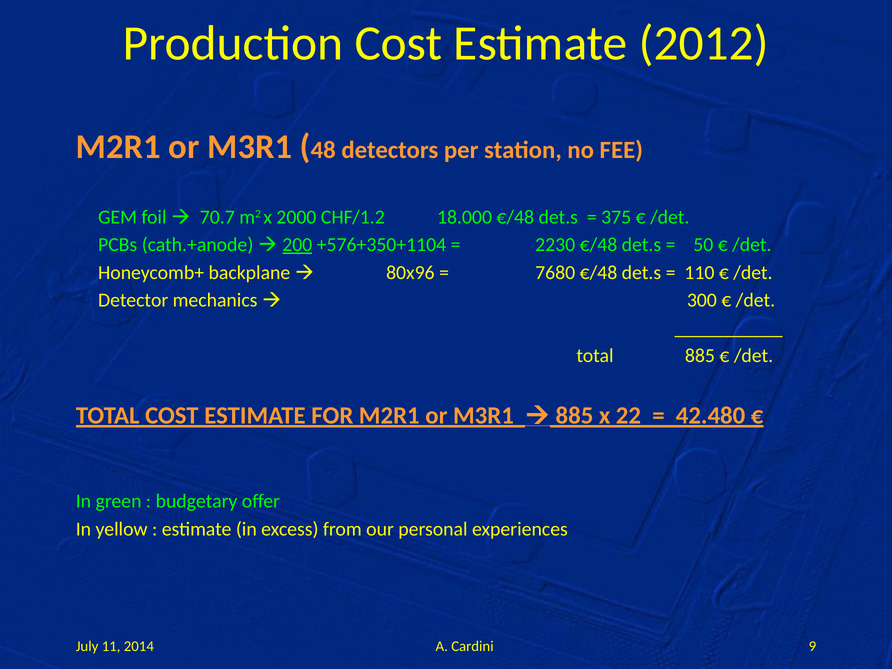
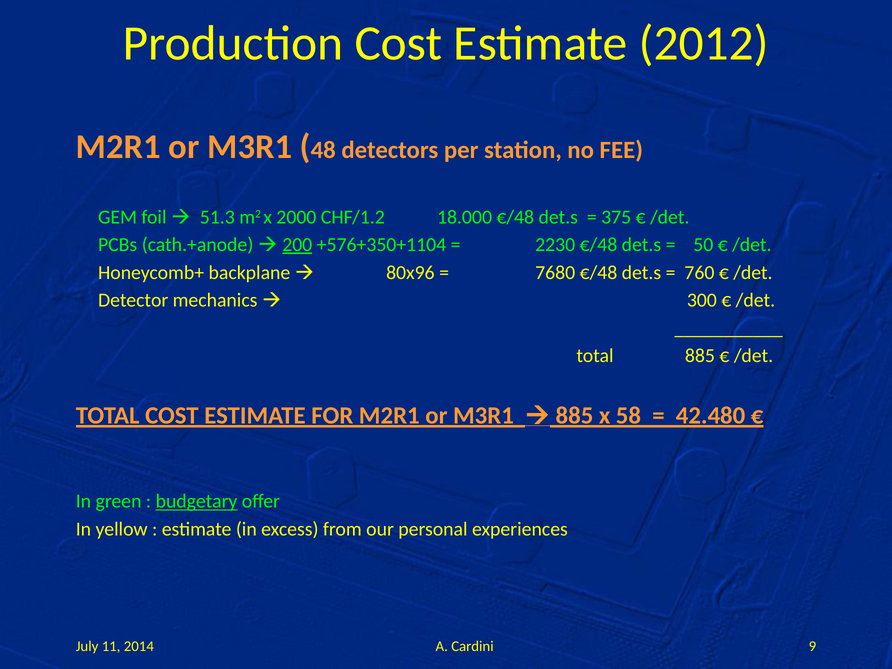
70.7: 70.7 -> 51.3 (217, 217)
110: 110 -> 760 (699, 272)
22: 22 -> 58 (628, 416)
budgetary underline: none -> present (197, 501)
